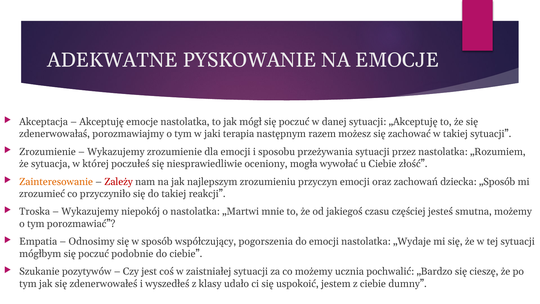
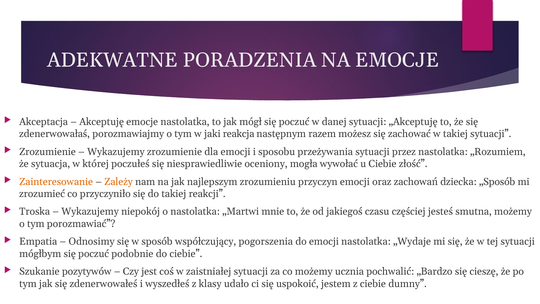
PYSKOWANIE: PYSKOWANIE -> PORADZENIA (250, 60)
terapia: terapia -> reakcja (239, 134)
Zależy colour: red -> orange (119, 182)
